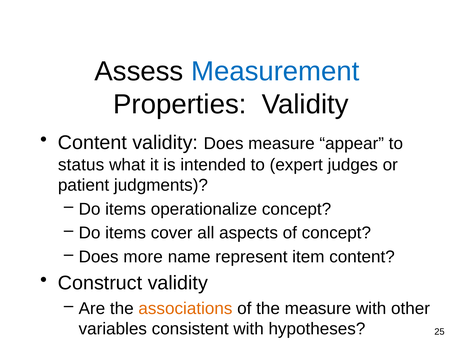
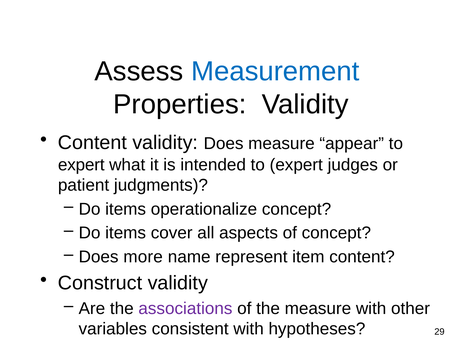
status: status -> expert (81, 165)
associations colour: orange -> purple (185, 308)
25: 25 -> 29 (439, 332)
